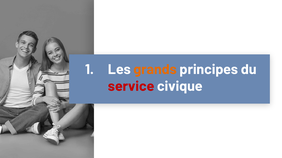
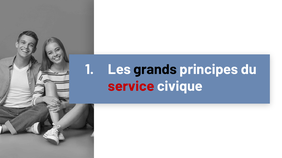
grands colour: orange -> black (155, 70)
